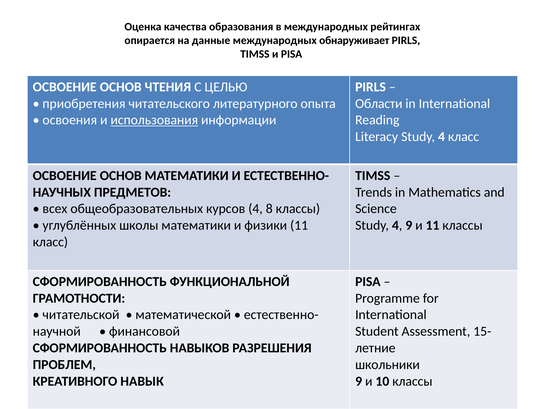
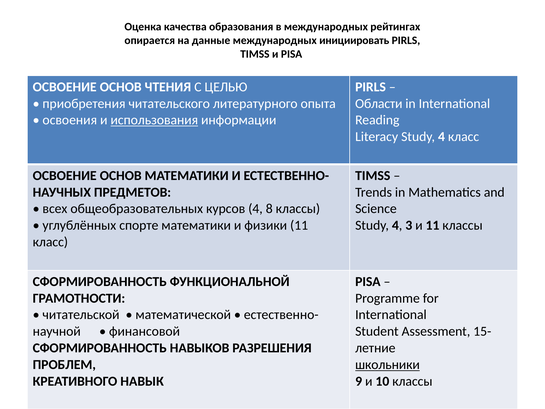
обнаруживает: обнаруживает -> инициировать (354, 40)
школы: школы -> спорте (139, 225)
4 9: 9 -> 3 (409, 225)
школьники underline: none -> present (387, 365)
